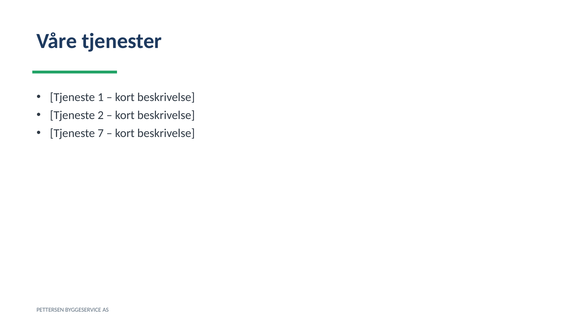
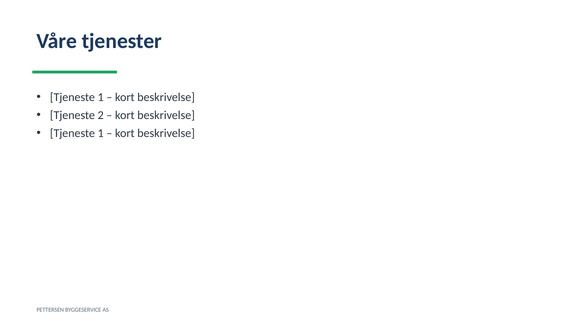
7: 7 -> 1 (101, 133)
